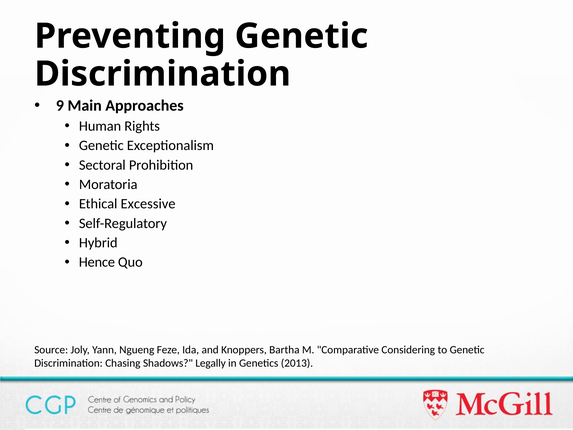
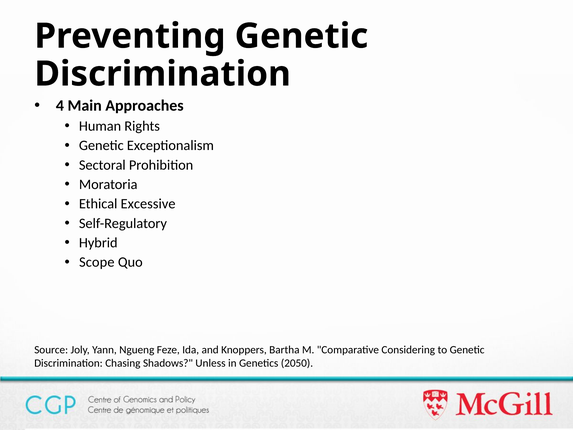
9: 9 -> 4 (60, 106)
Hence: Hence -> Scope (97, 262)
Legally: Legally -> Unless (210, 363)
2013: 2013 -> 2050 (297, 363)
